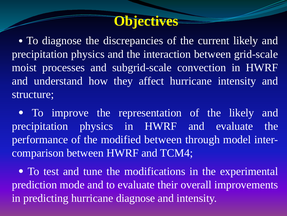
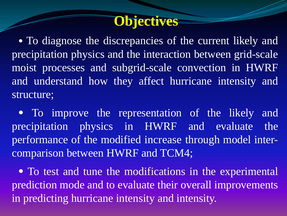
modified between: between -> increase (163, 139)
predicting hurricane diagnose: diagnose -> intensity (135, 198)
